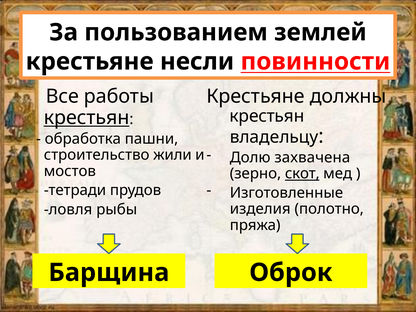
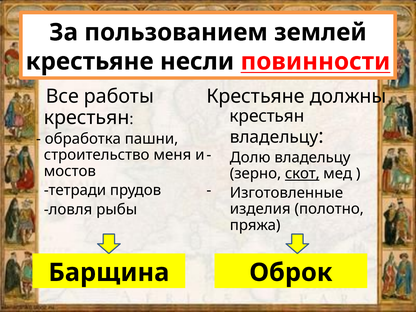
крестьян underline: present -> none (87, 118)
Долю захвачена: захвачена -> владельцу (312, 157)
жили: жили -> меня (172, 155)
